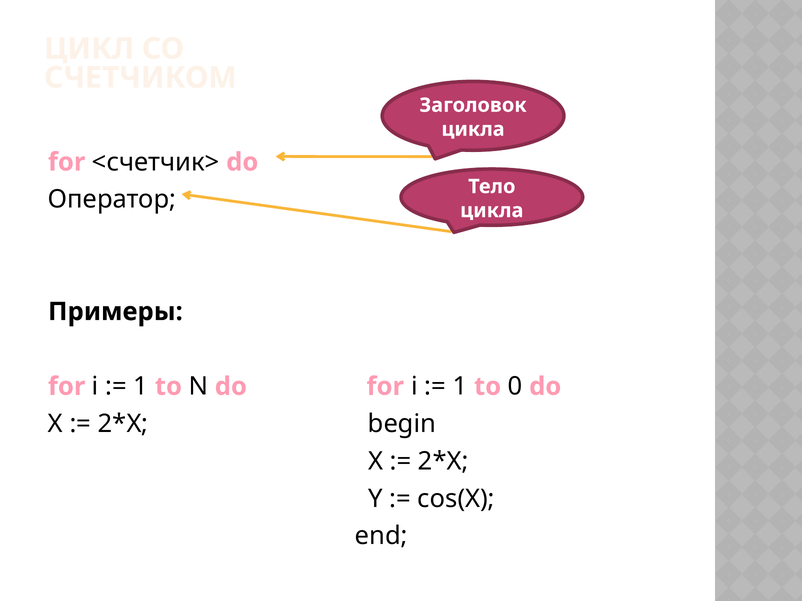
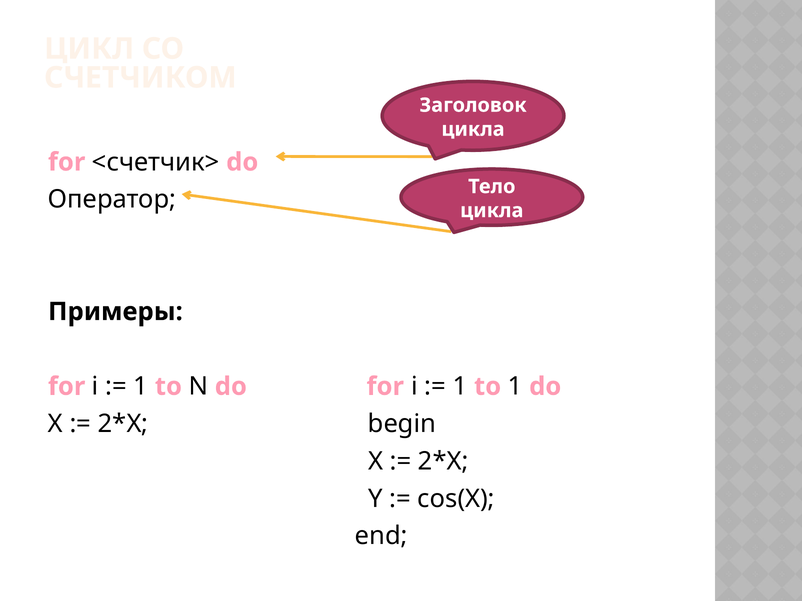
to 0: 0 -> 1 (515, 387)
